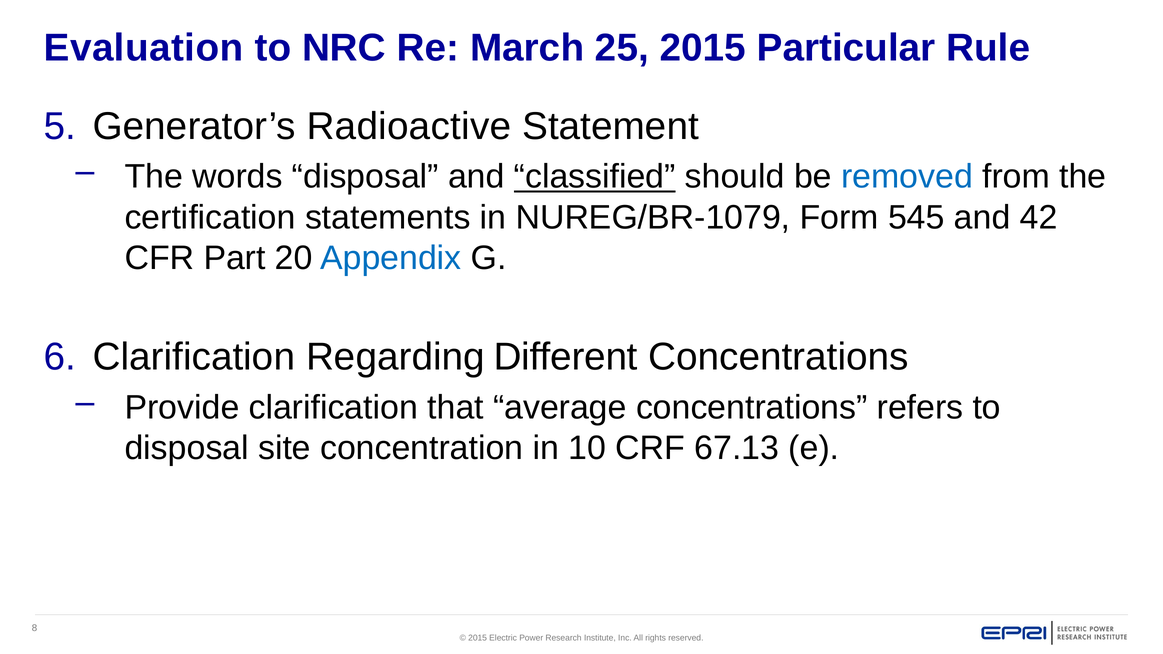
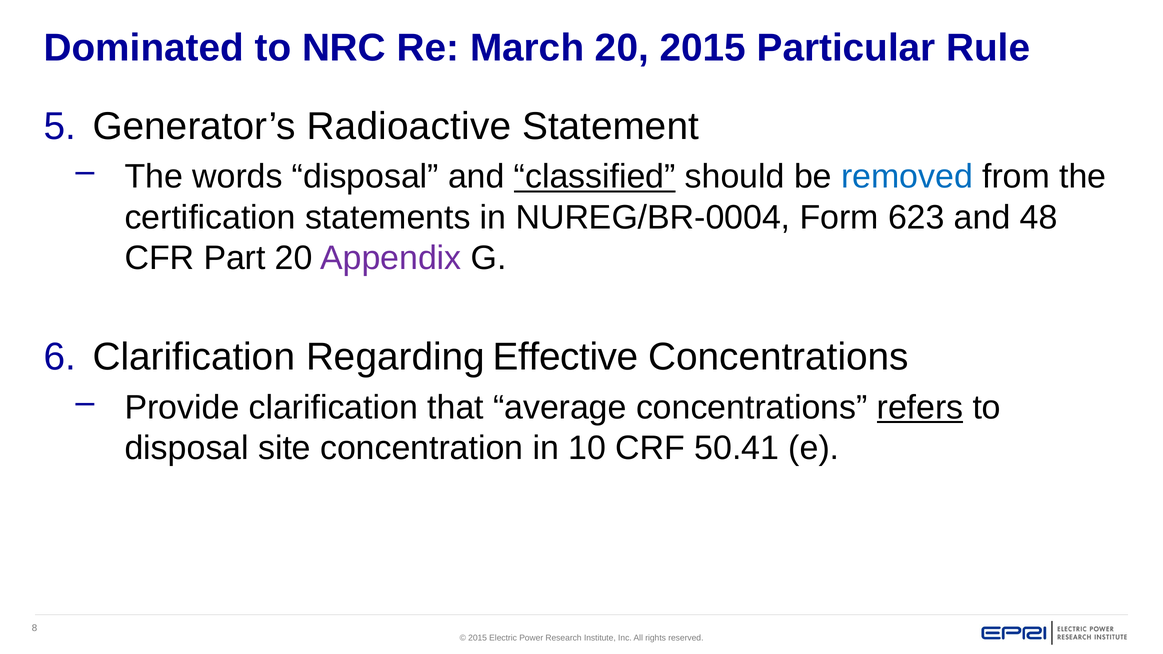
Evaluation: Evaluation -> Dominated (144, 48)
March 25: 25 -> 20 (622, 48)
NUREG/BR-1079: NUREG/BR-1079 -> NUREG/BR-0004 (653, 217)
545: 545 -> 623 (916, 217)
42: 42 -> 48 (1039, 217)
Appendix colour: blue -> purple (391, 258)
Different: Different -> Effective (566, 357)
refers underline: none -> present (920, 408)
67.13: 67.13 -> 50.41 (737, 448)
